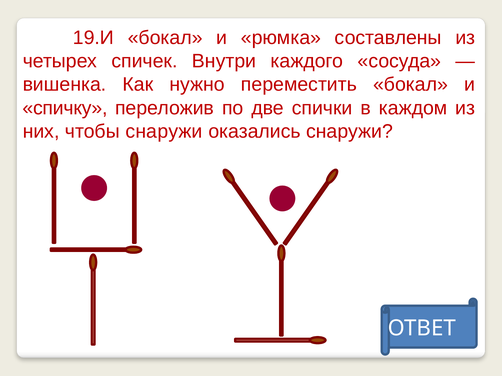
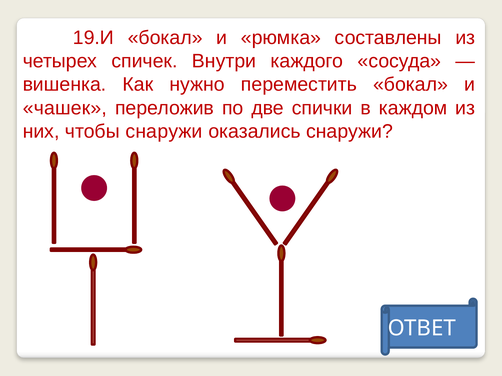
спичку: спичку -> чашек (65, 108)
